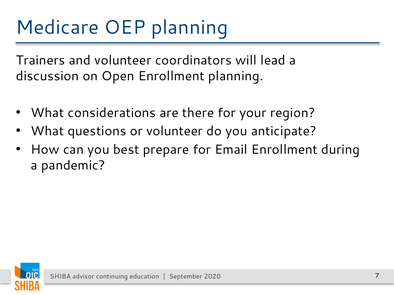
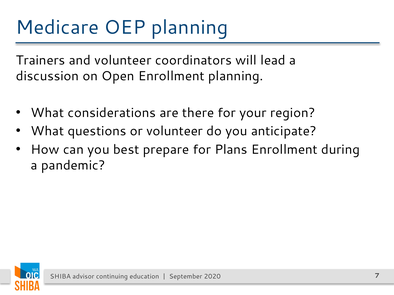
Email: Email -> Plans (231, 150)
